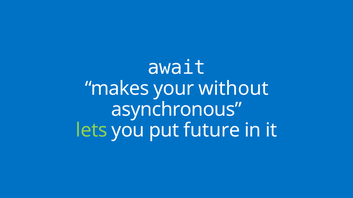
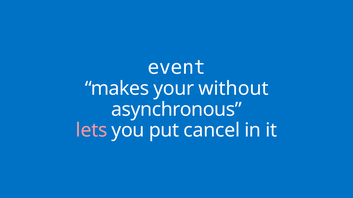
await: await -> event (177, 68)
lets colour: light green -> pink (92, 131)
future: future -> cancel (212, 131)
